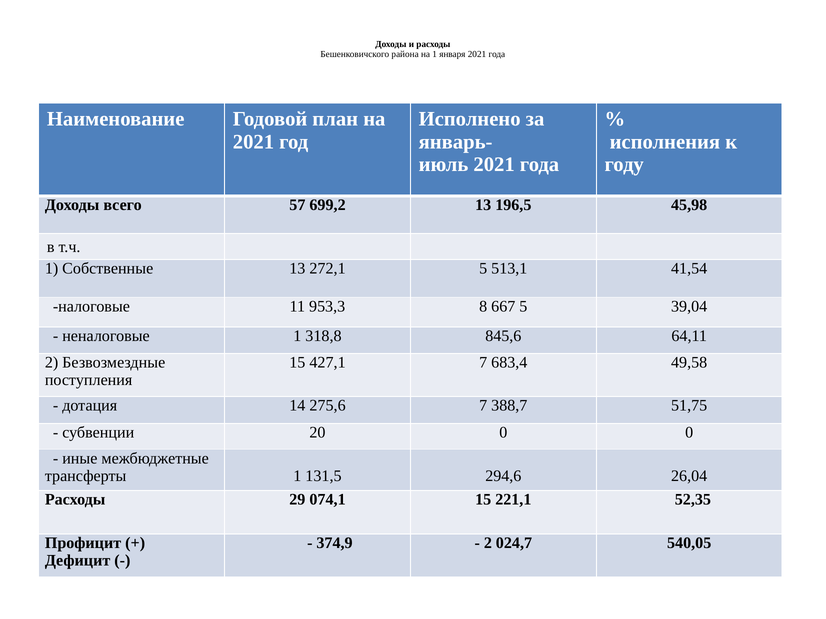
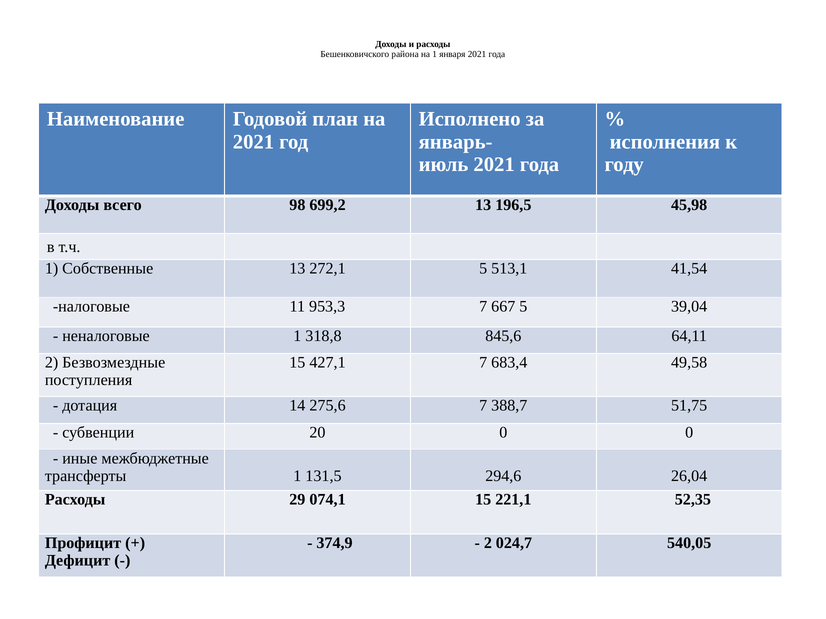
57: 57 -> 98 (297, 205)
953,3 8: 8 -> 7 (483, 306)
